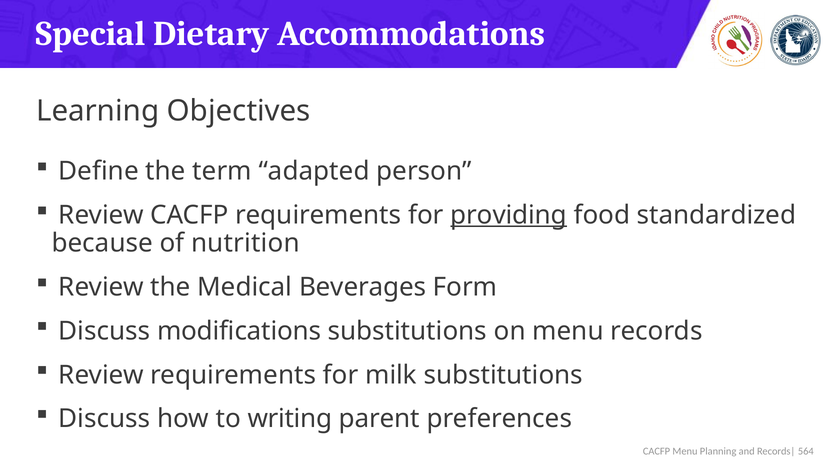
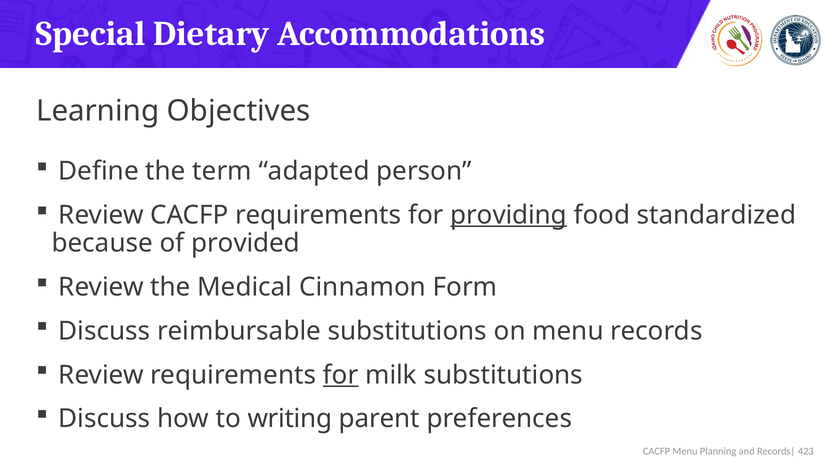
nutrition: nutrition -> provided (246, 243)
Beverages: Beverages -> Cinnamon (363, 287)
modifications: modifications -> reimbursable (239, 331)
for underline: none -> present (341, 375)
564: 564 -> 423 (806, 451)
